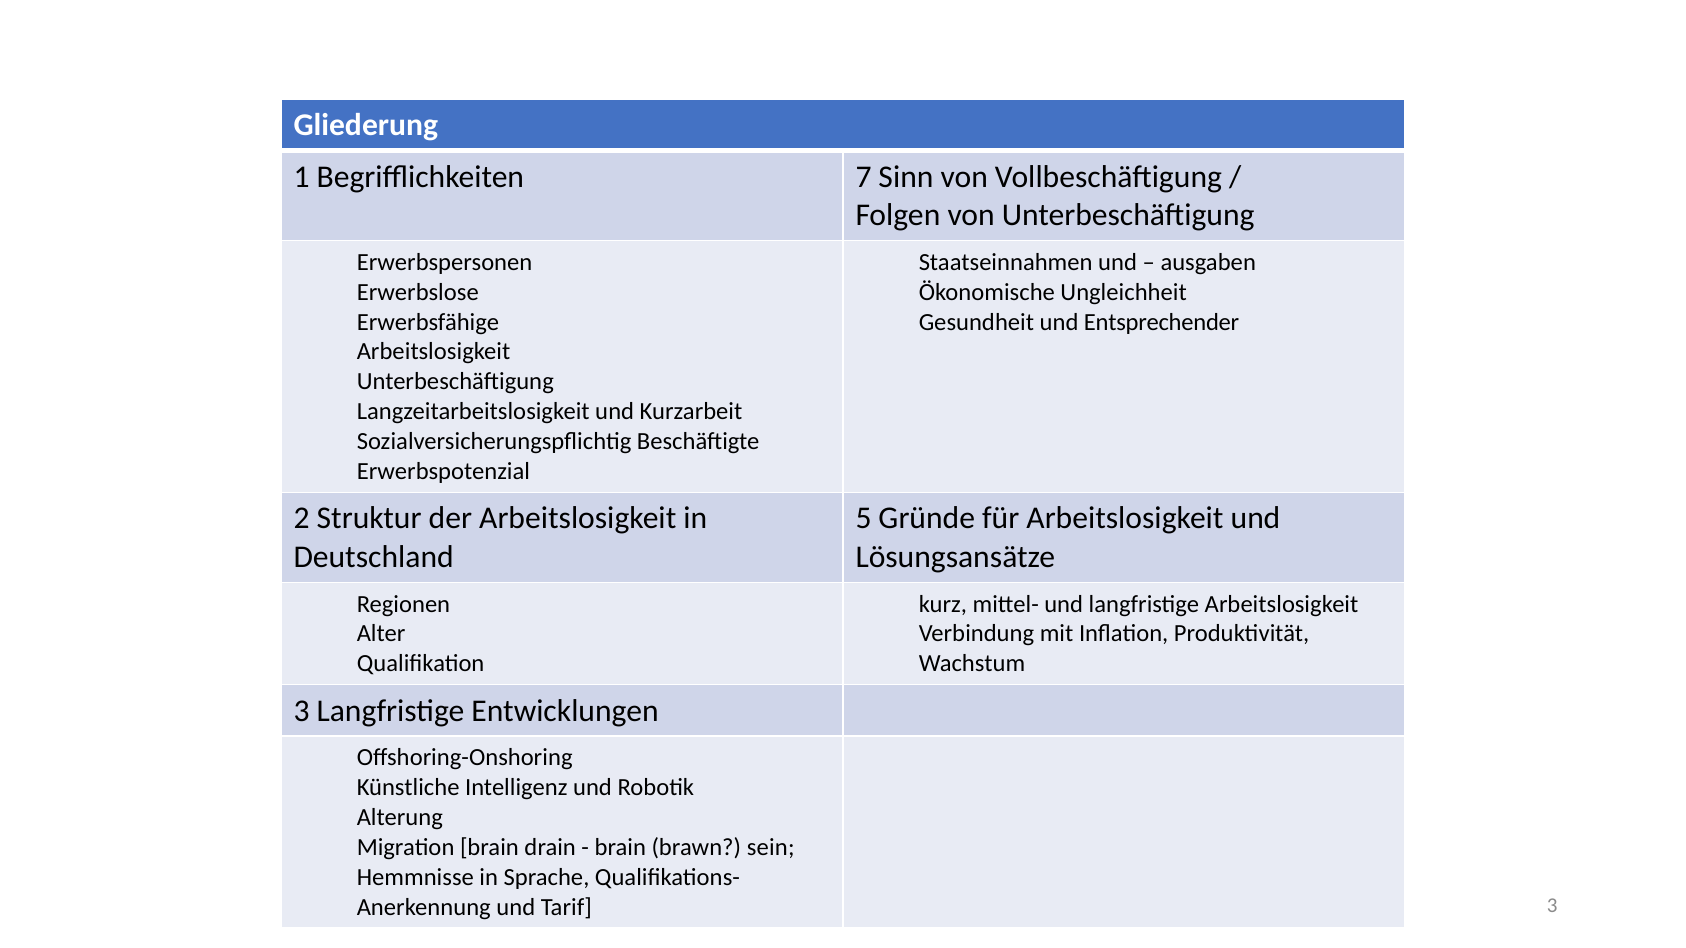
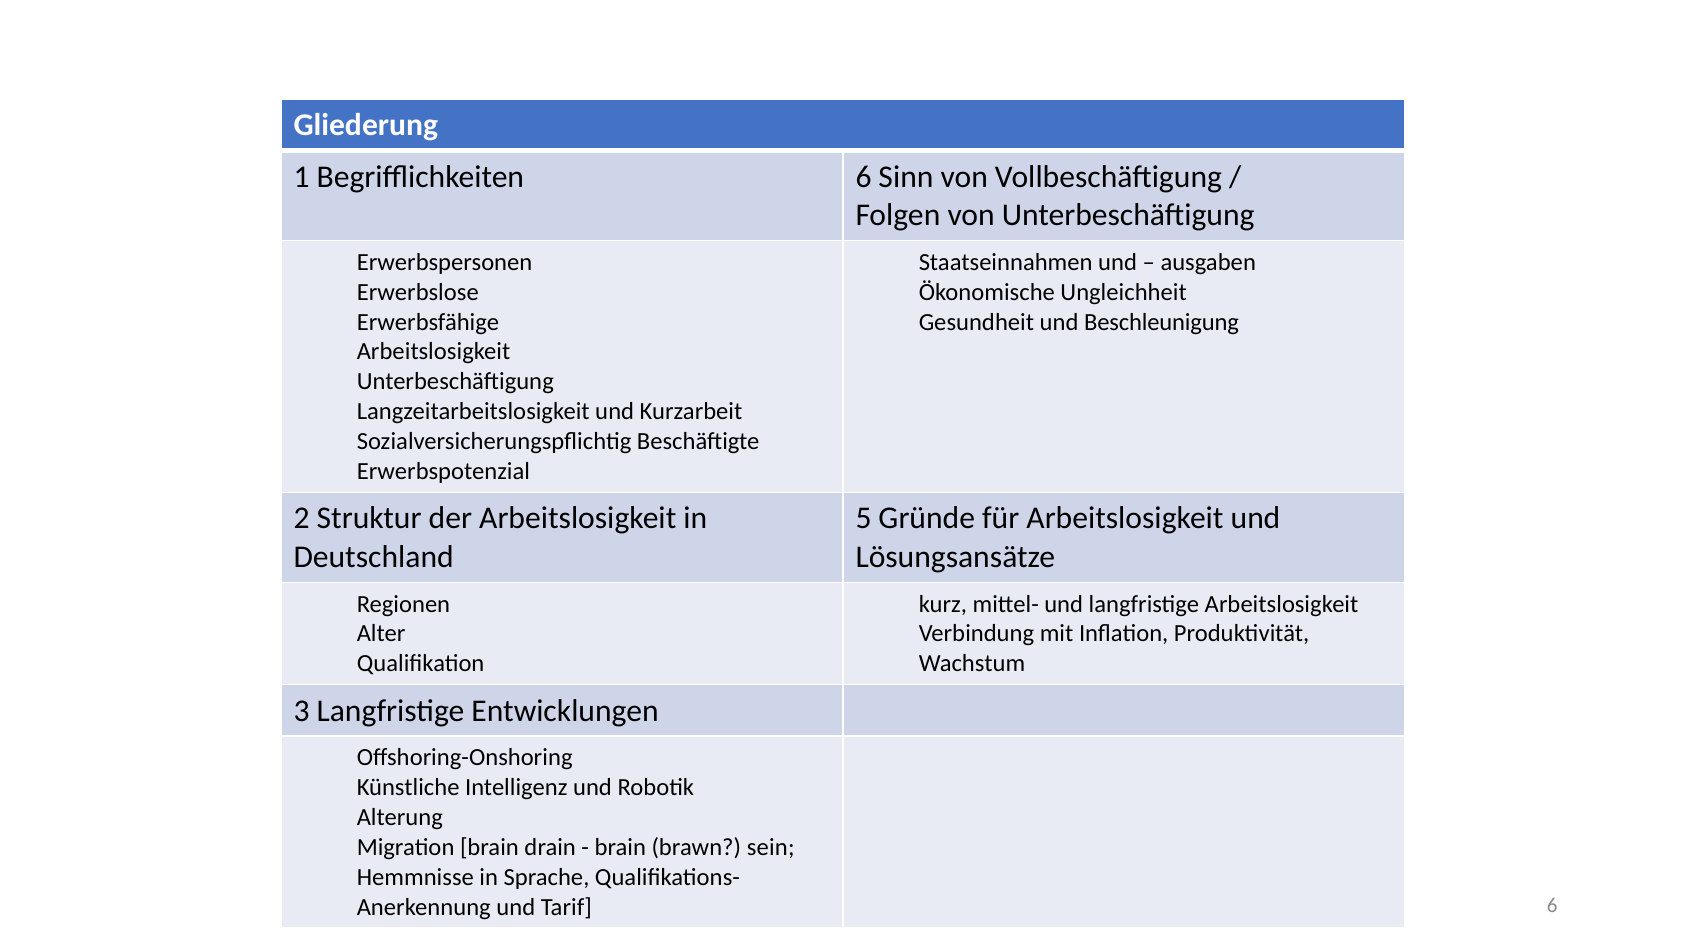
Begrifflichkeiten 7: 7 -> 6 (864, 177)
Entsprechender: Entsprechender -> Beschleunigung (1161, 322)
3: 3 -> 6 (1552, 905)
